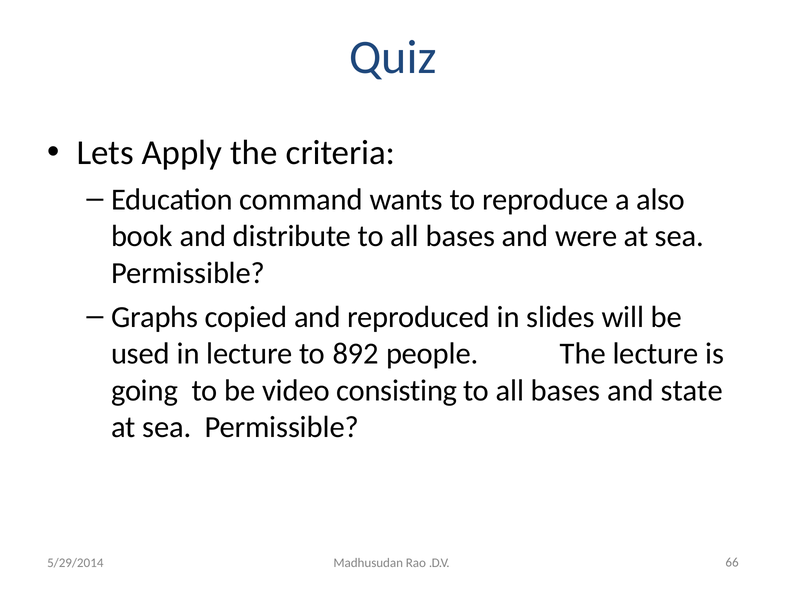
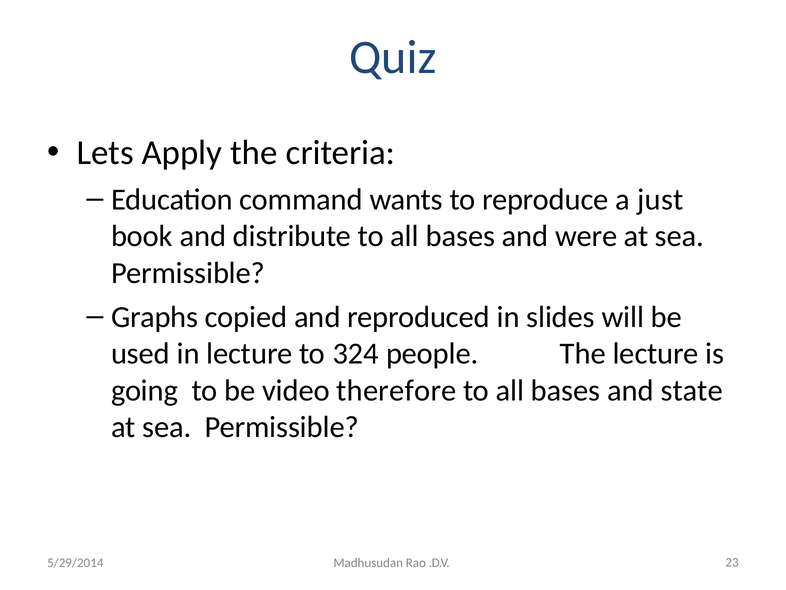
also: also -> just (660, 199)
892: 892 -> 324 (356, 353)
consisting: consisting -> therefore (396, 390)
66: 66 -> 23 (732, 562)
